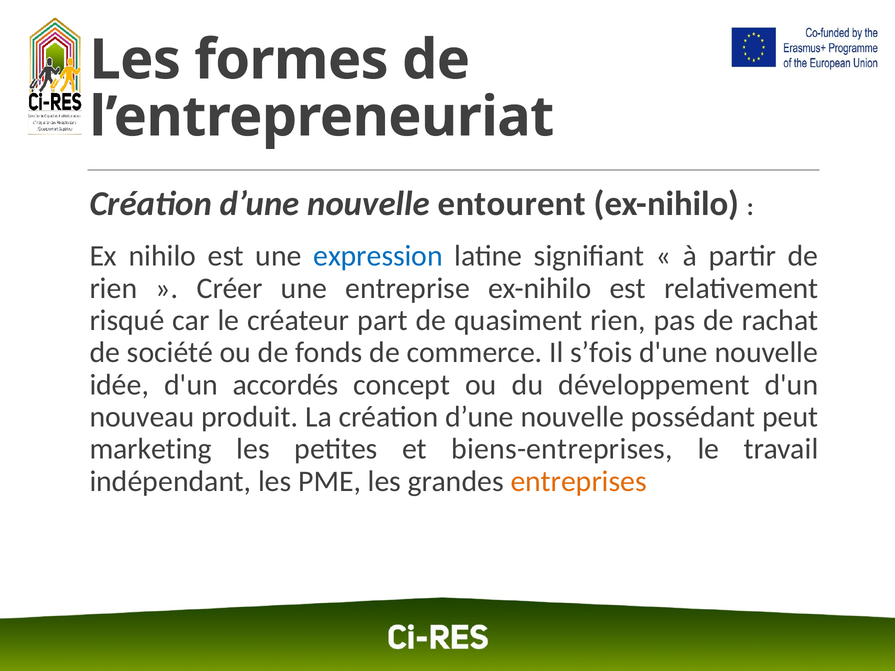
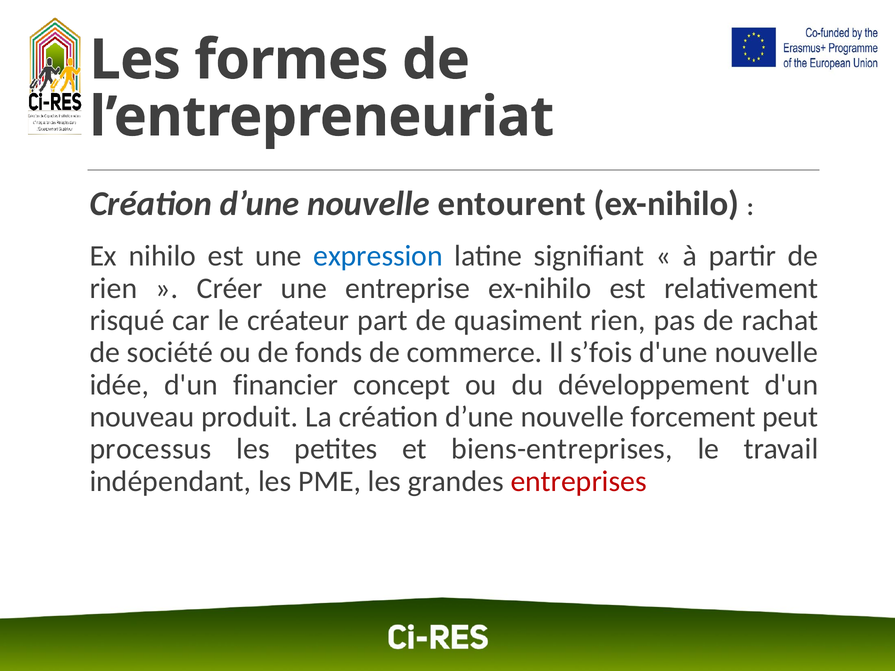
accordés: accordés -> financier (286, 385)
possédant: possédant -> forcement (693, 417)
marketing: marketing -> processus (151, 449)
entreprises colour: orange -> red (579, 482)
